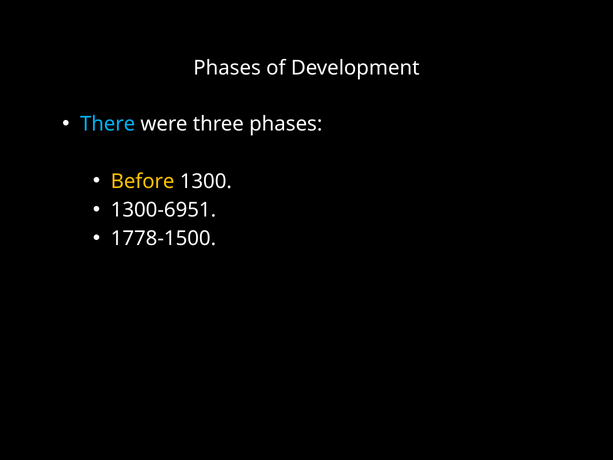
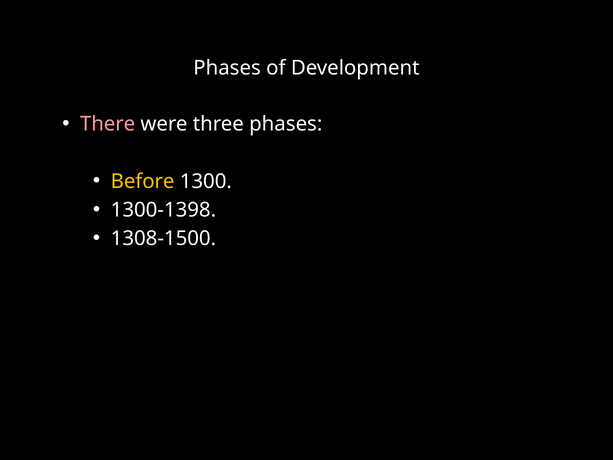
There colour: light blue -> pink (108, 124)
1300-6951: 1300-6951 -> 1300-1398 (163, 210)
1778-1500: 1778-1500 -> 1308-1500 (163, 238)
